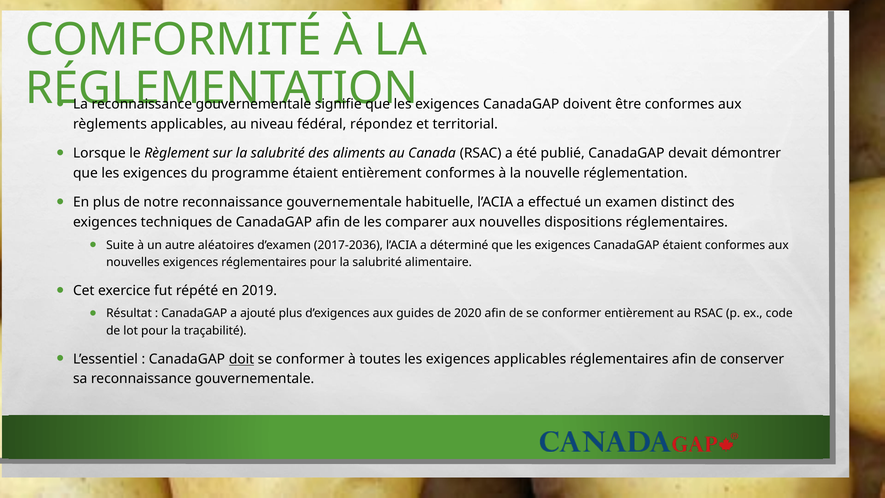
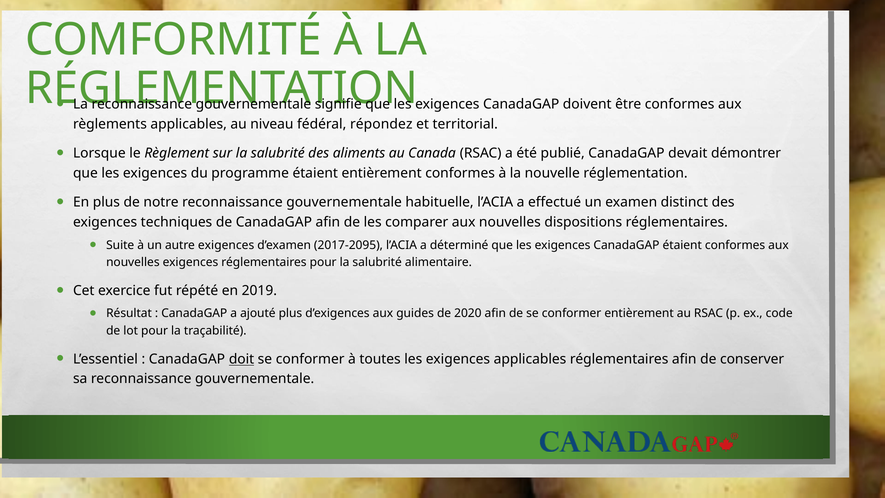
autre aléatoires: aléatoires -> exigences (226, 245)
2017-2036: 2017-2036 -> 2017-2095 (348, 245)
